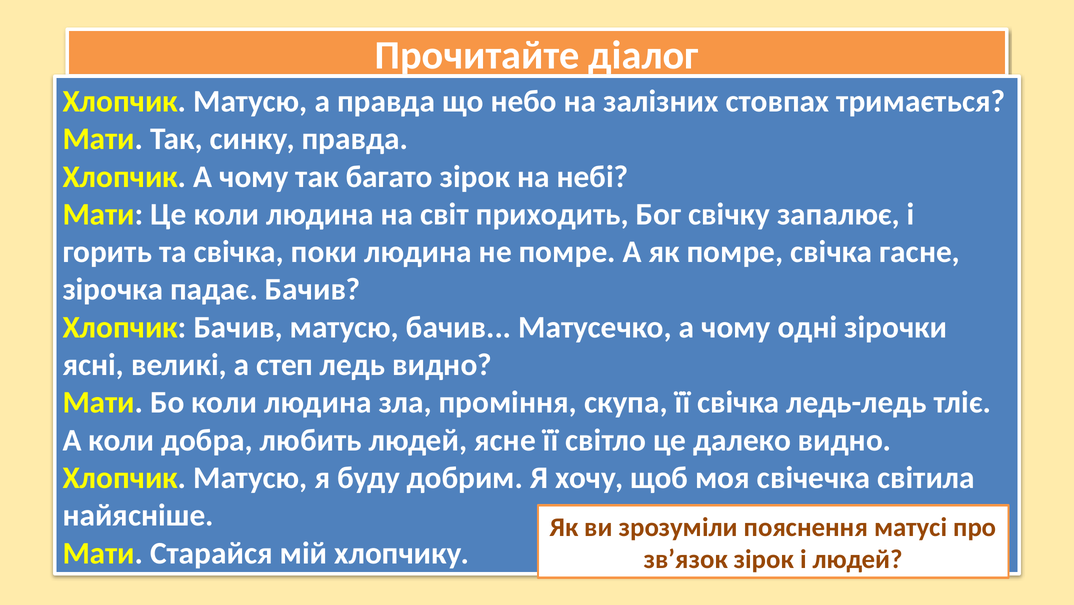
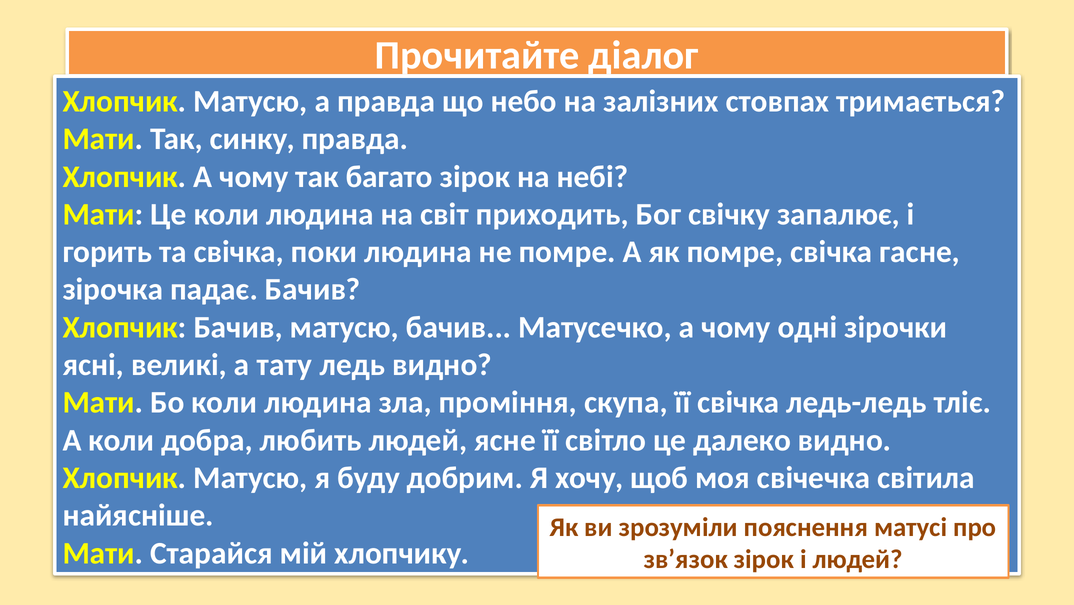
степ: степ -> тату (284, 365)
